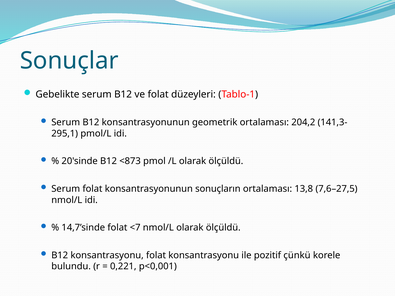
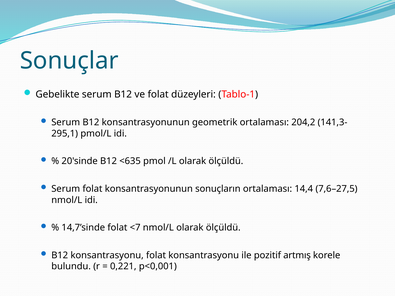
<873: <873 -> <635 (130, 161)
13,8: 13,8 -> 14,4 (304, 189)
çünkü: çünkü -> artmış (297, 255)
